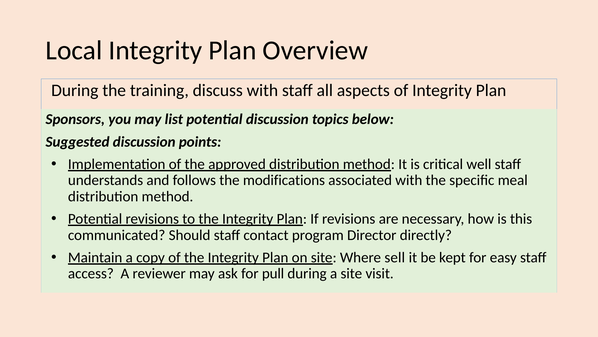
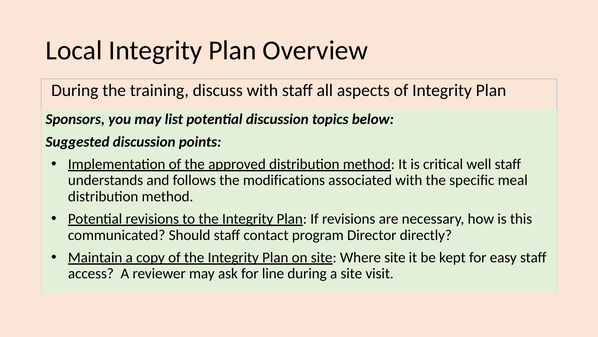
Where sell: sell -> site (395, 257)
pull: pull -> line (273, 273)
